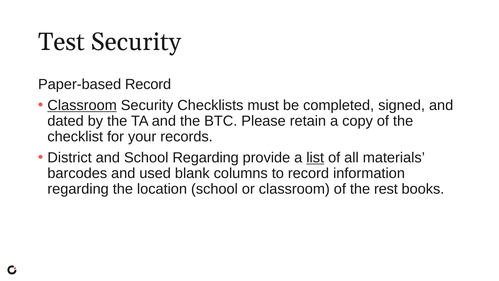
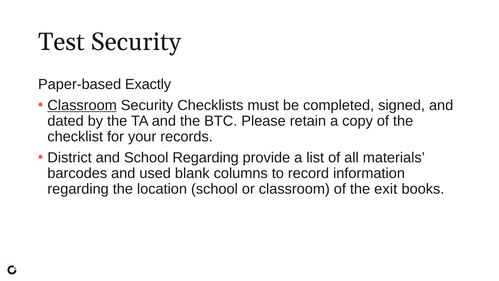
Paper-based Record: Record -> Exactly (148, 84)
list underline: present -> none (315, 158)
rest: rest -> exit (386, 189)
